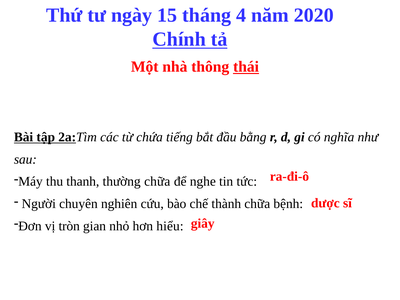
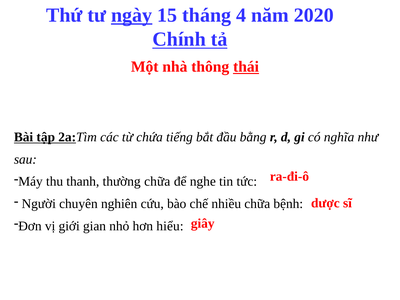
ngày underline: none -> present (132, 15)
thành: thành -> nhiều (226, 204)
tròn: tròn -> giới (69, 226)
